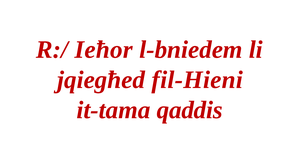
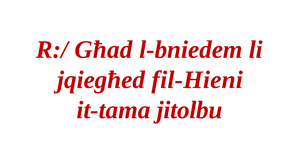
Ieħor: Ieħor -> Għad (104, 50)
qaddis: qaddis -> jitolbu (190, 110)
